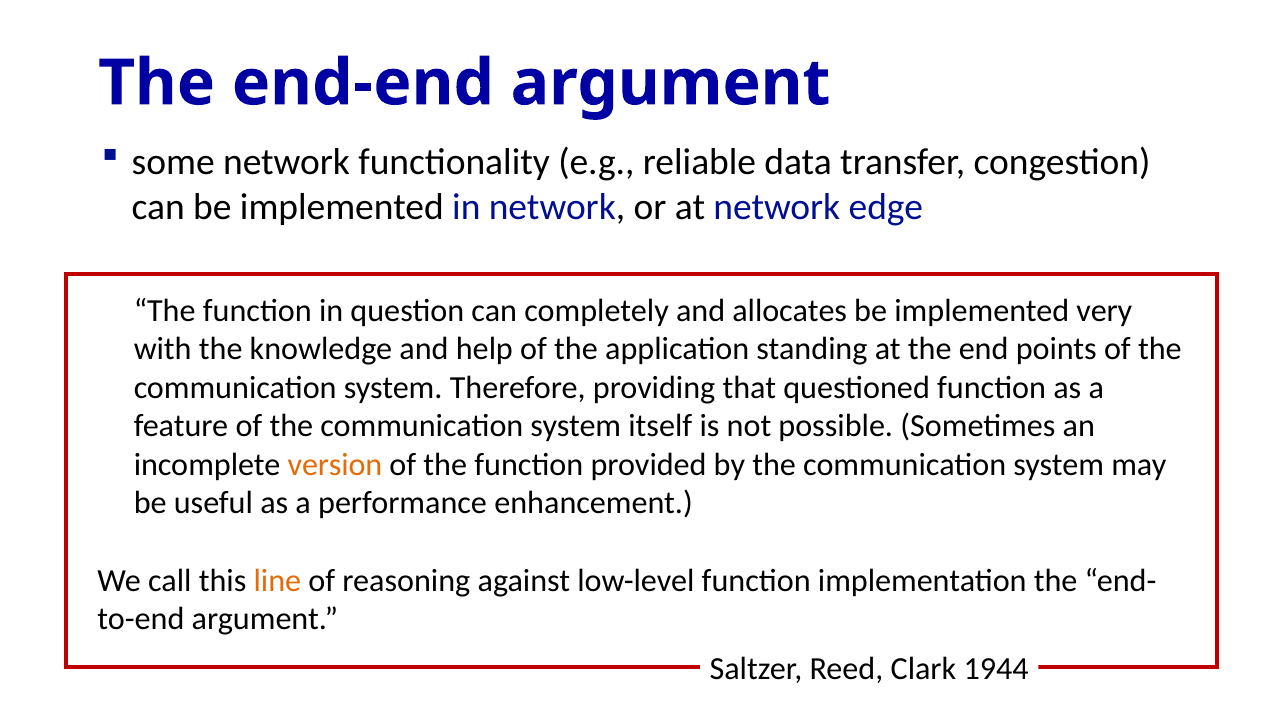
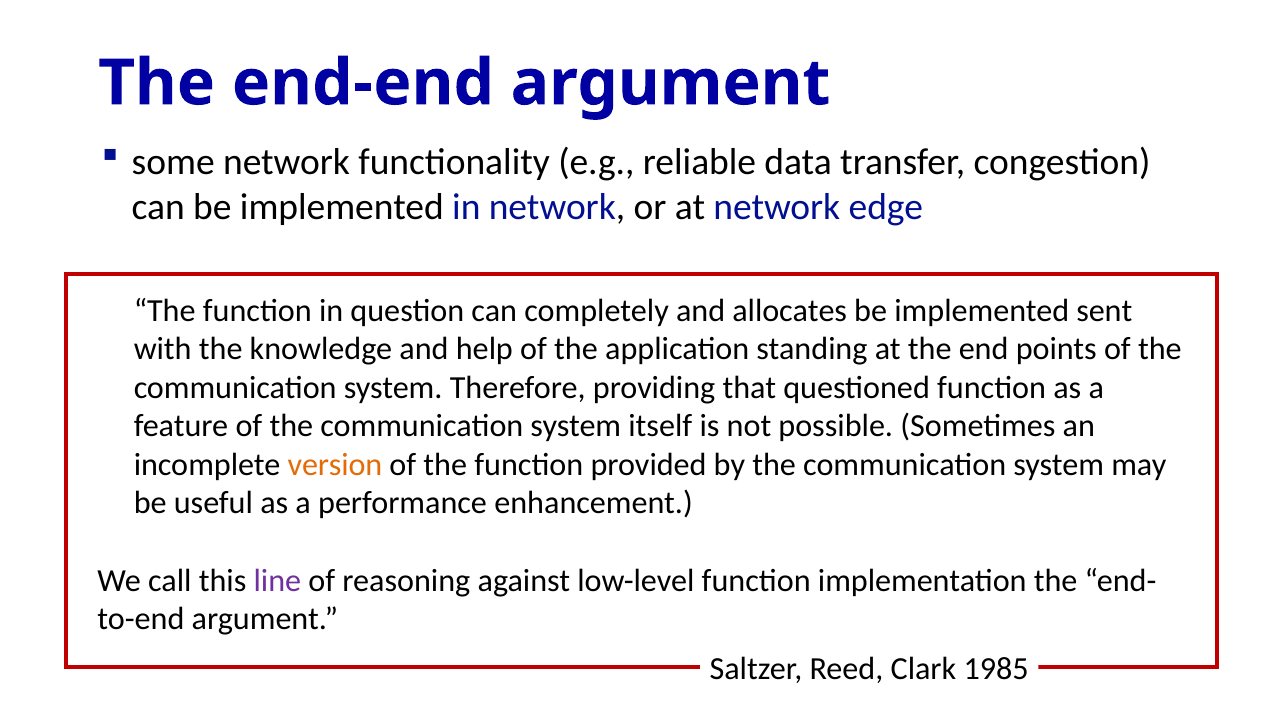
very: very -> sent (1104, 311)
line colour: orange -> purple (277, 581)
1944: 1944 -> 1985 (996, 669)
